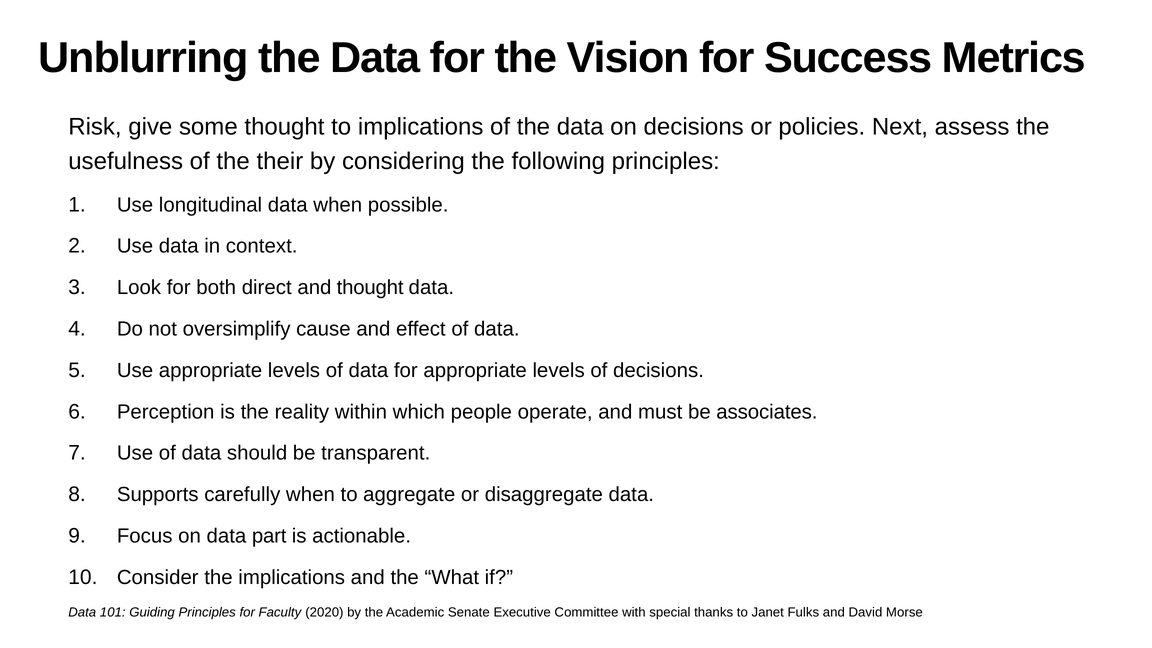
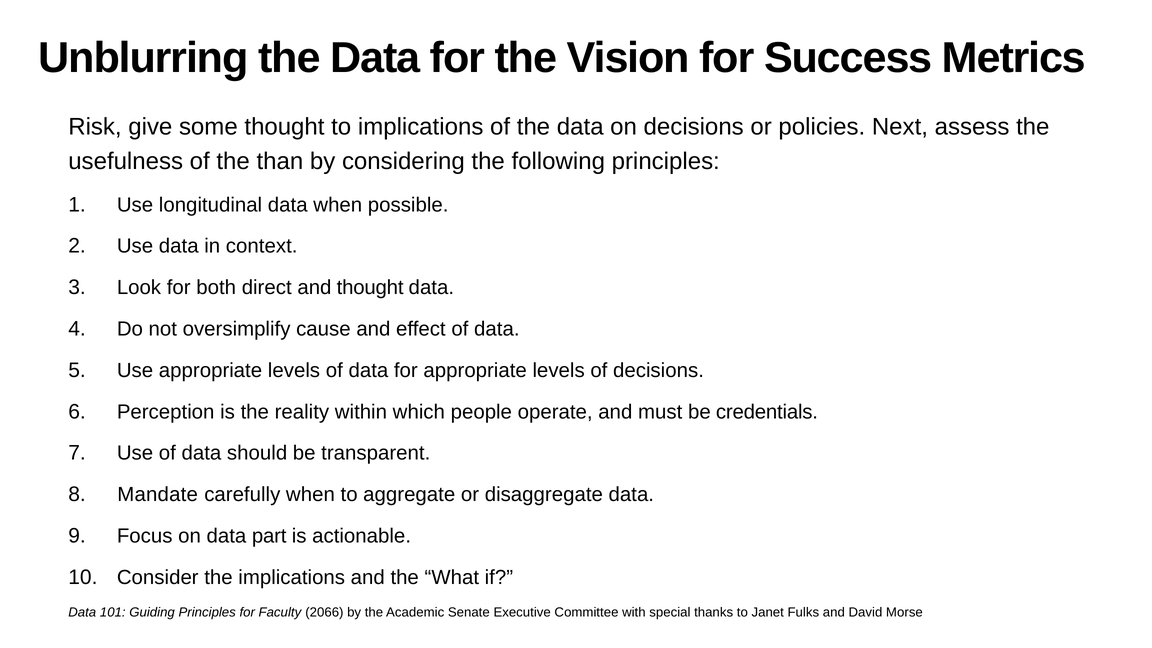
their: their -> than (280, 162)
associates: associates -> credentials (767, 412)
Supports: Supports -> Mandate (158, 495)
2020: 2020 -> 2066 (324, 612)
